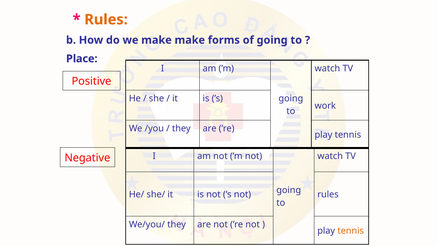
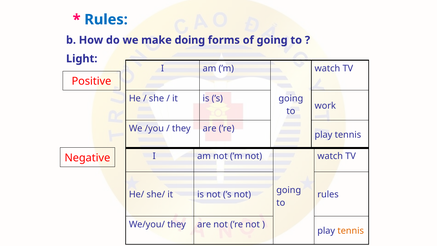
Rules colour: orange -> blue (106, 20)
make make: make -> doing (190, 40)
Place: Place -> Light (82, 59)
